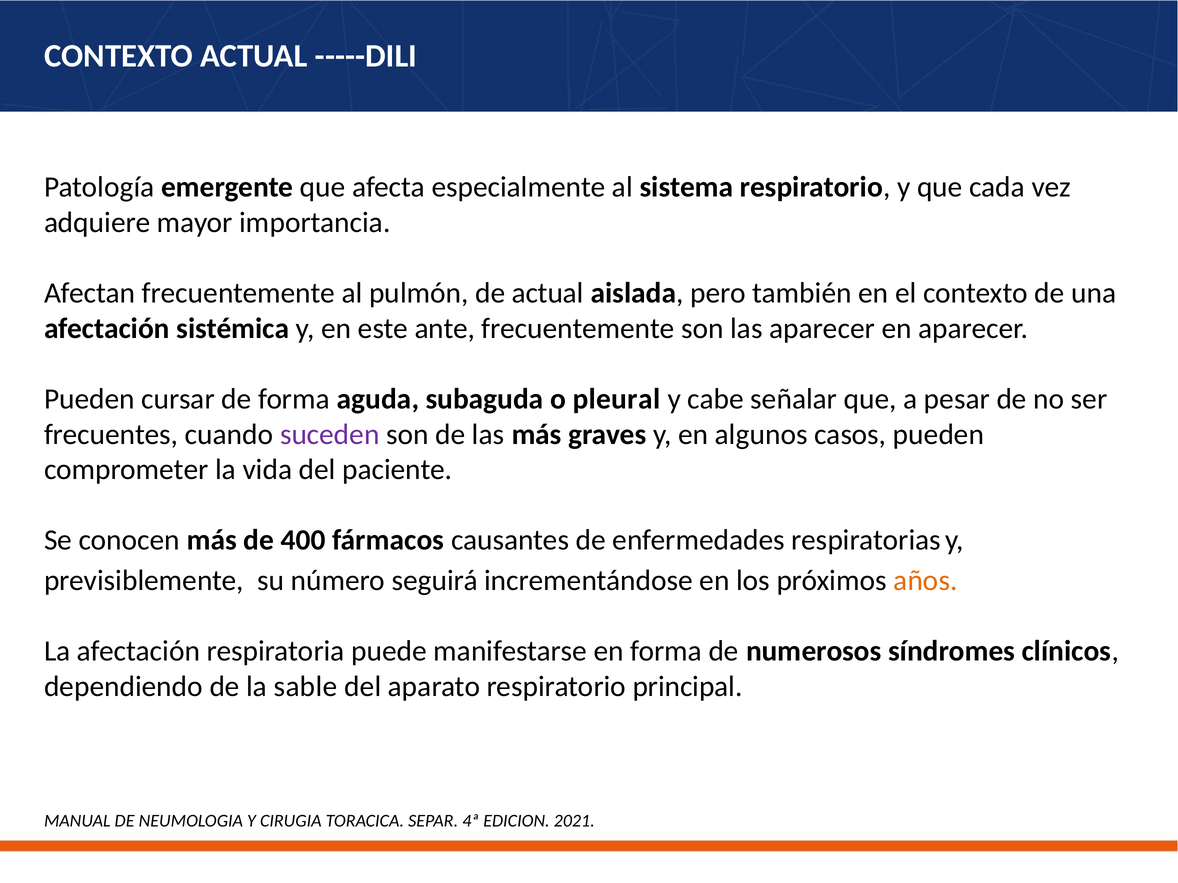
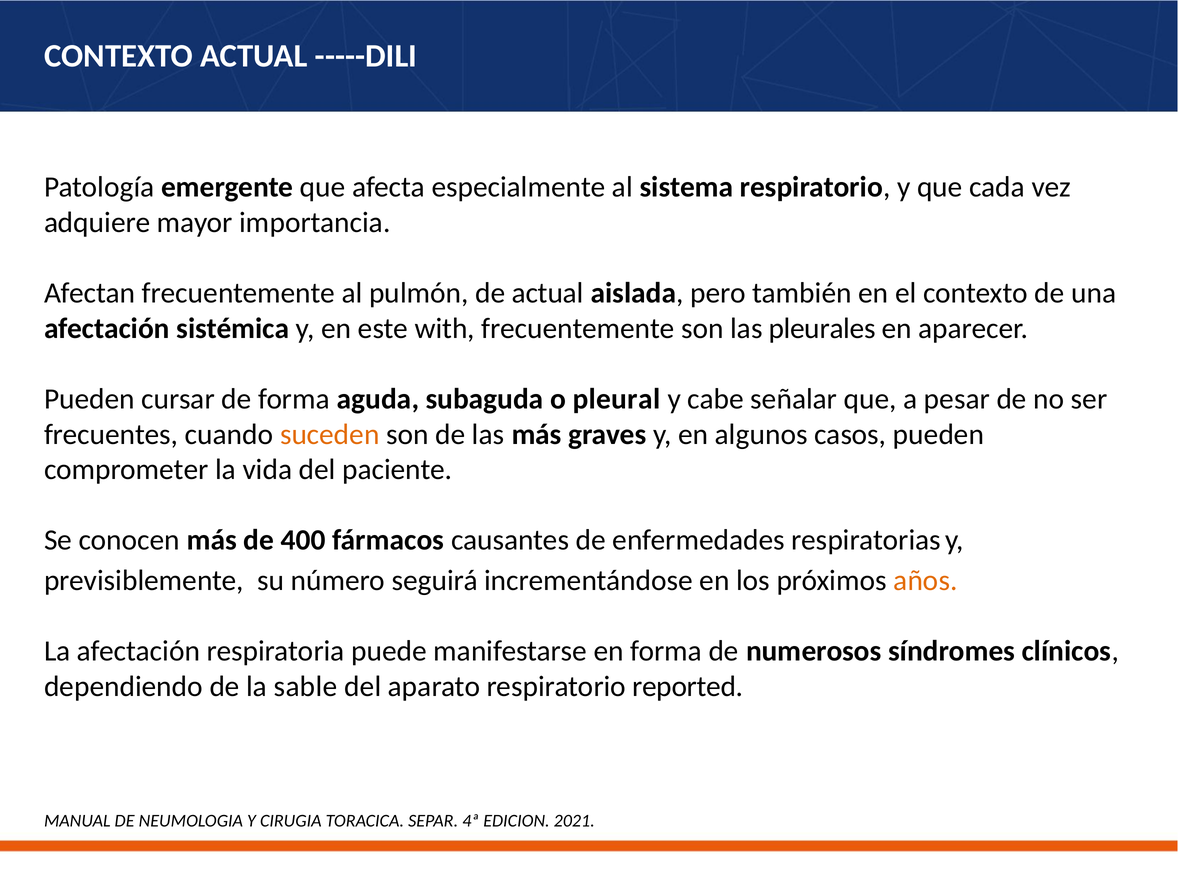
ante: ante -> with (445, 329)
las aparecer: aparecer -> pleurales (822, 329)
suceden colour: purple -> orange (330, 435)
principal: principal -> reported (688, 687)
